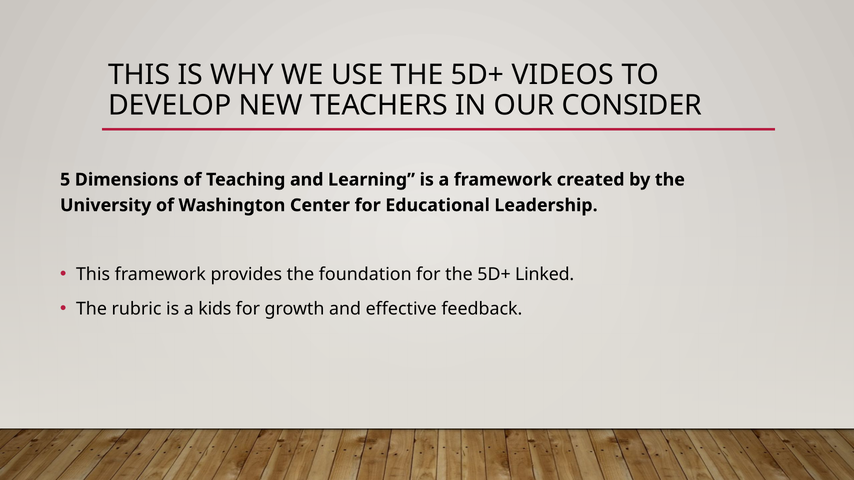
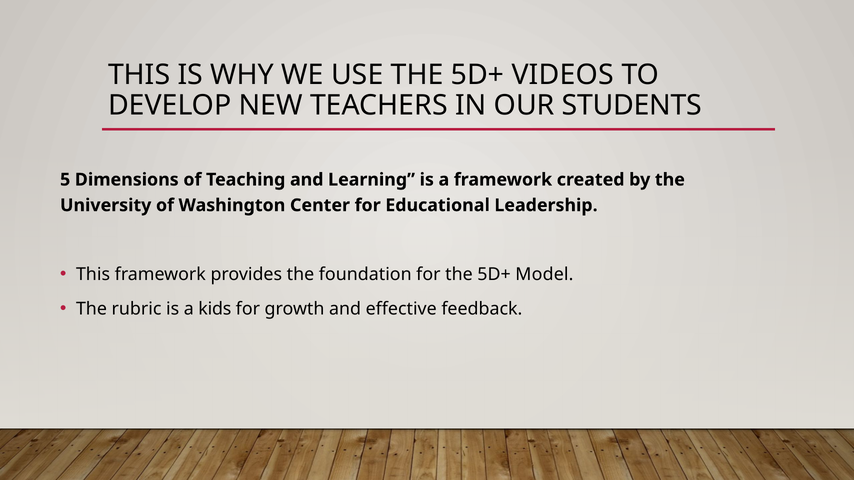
CONSIDER: CONSIDER -> STUDENTS (632, 106)
Linked: Linked -> Model (544, 275)
